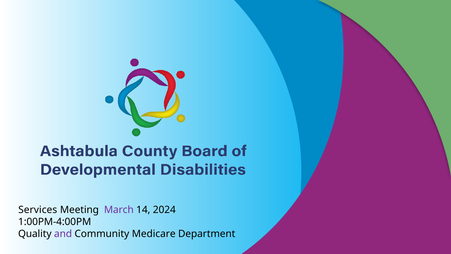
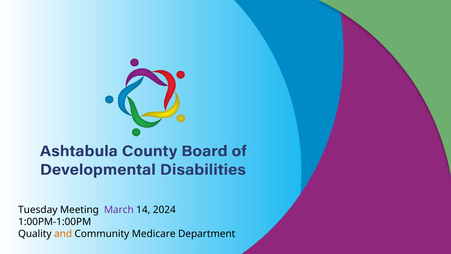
Services: Services -> Tuesday (38, 209)
1:00PM-4:00PM: 1:00PM-4:00PM -> 1:00PM-1:00PM (55, 221)
and colour: purple -> orange (63, 233)
